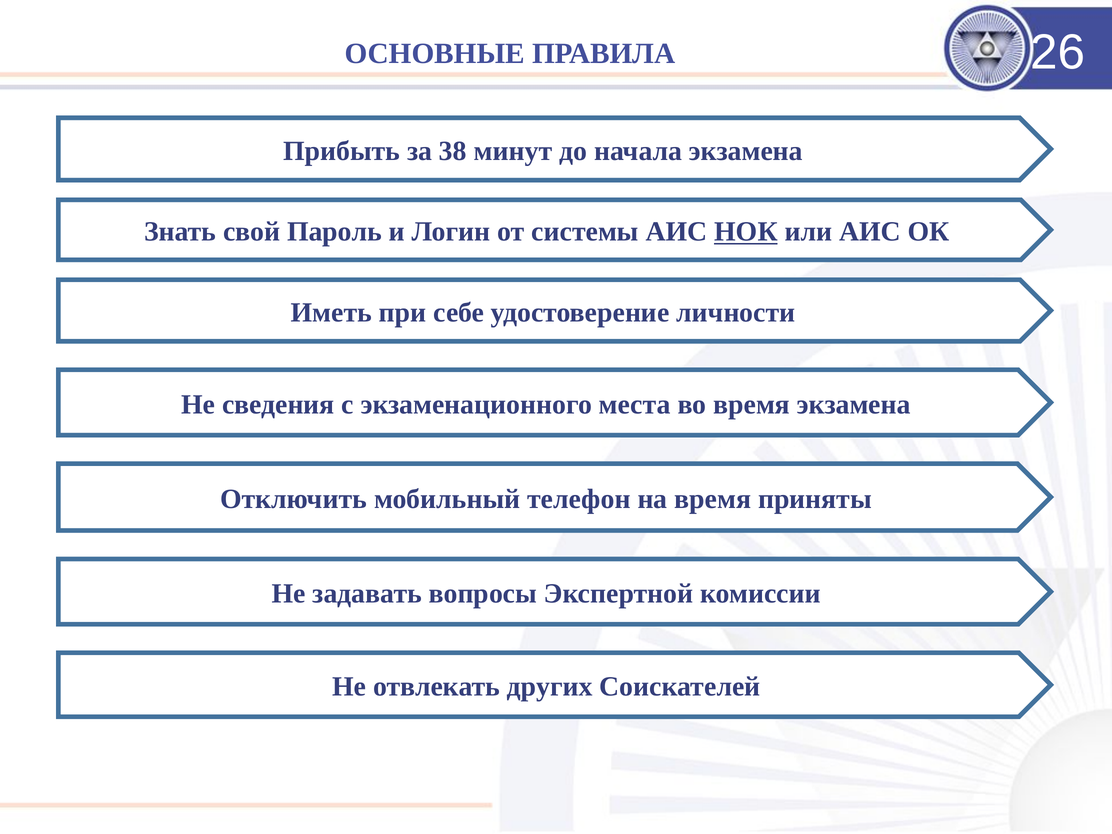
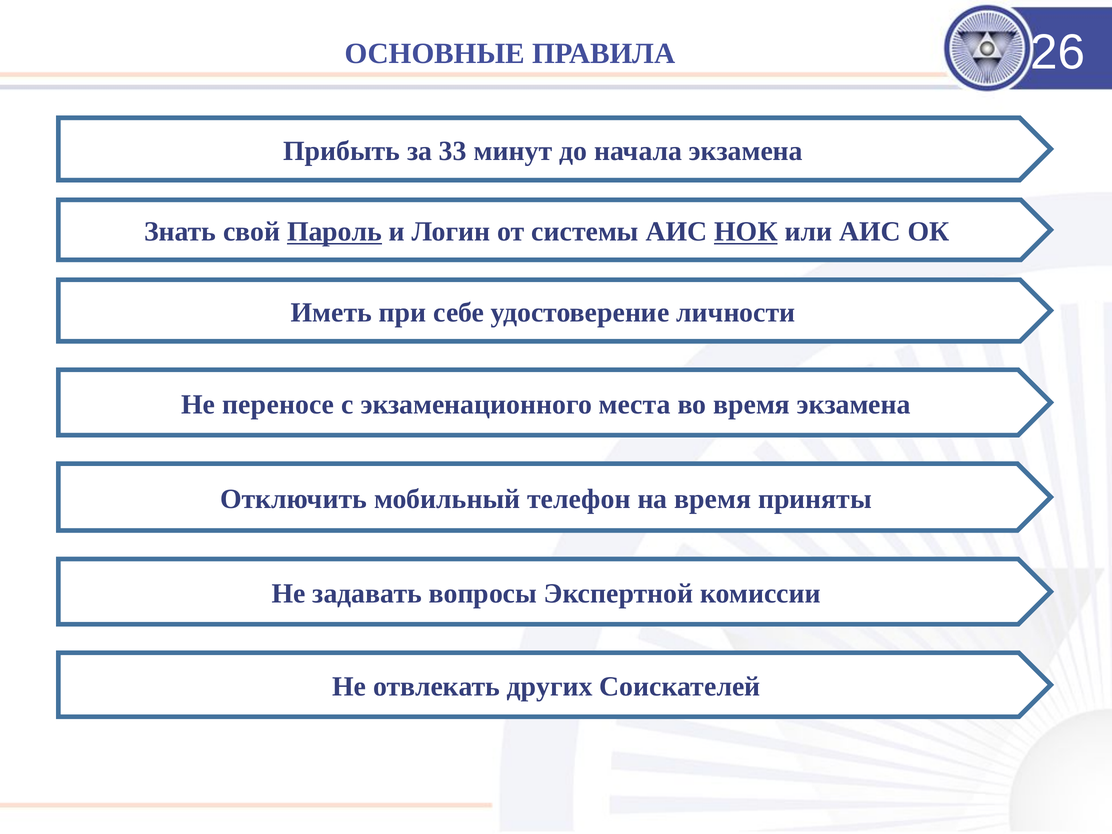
38: 38 -> 33 (453, 151)
Пароль underline: none -> present (334, 232)
сведения: сведения -> переносе (278, 404)
